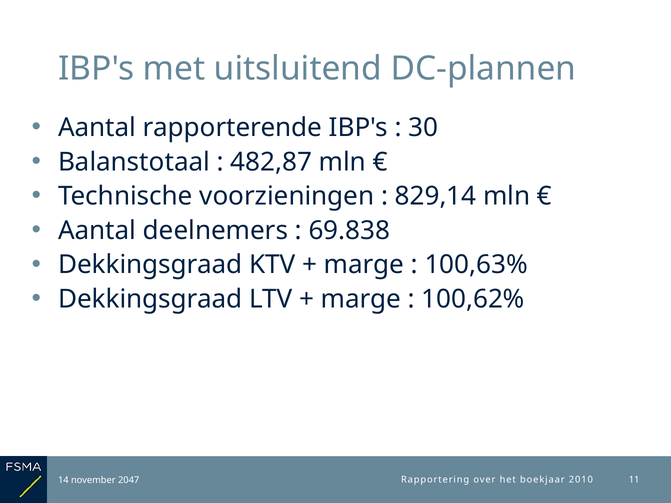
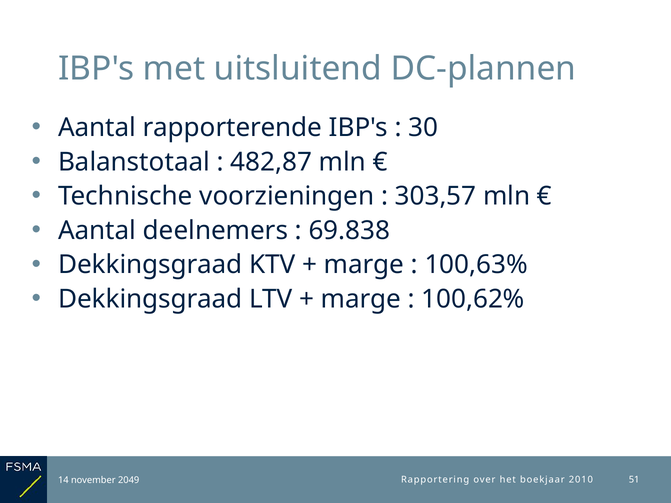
829,14: 829,14 -> 303,57 (436, 196)
11: 11 -> 51 (634, 480)
2047: 2047 -> 2049 (129, 480)
